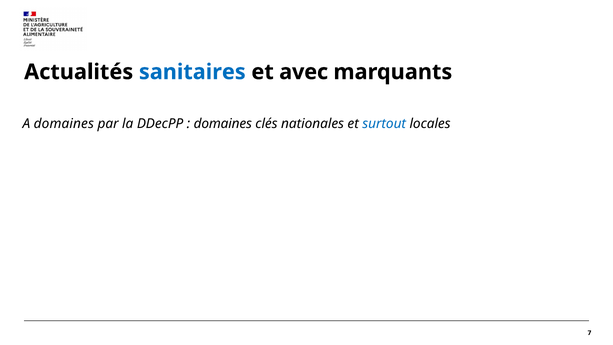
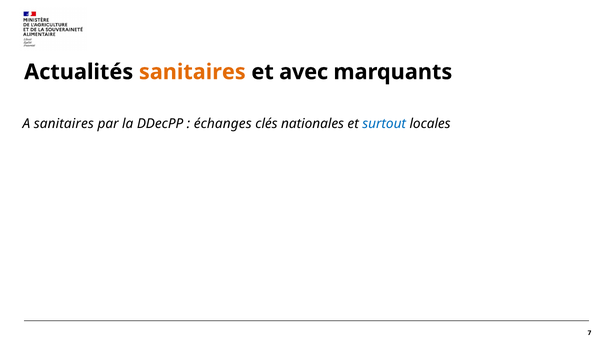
sanitaires colour: blue -> orange (192, 72)
A domaines: domaines -> sanitaires (64, 124)
domaines: domaines -> échanges (223, 124)
